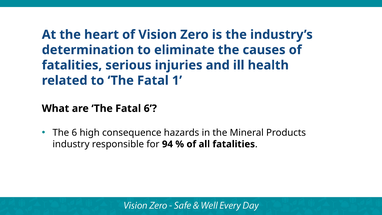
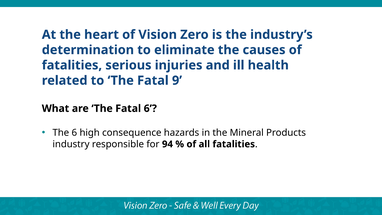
1: 1 -> 9 (177, 80)
